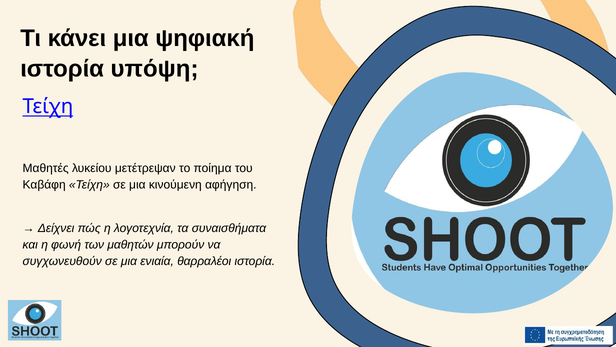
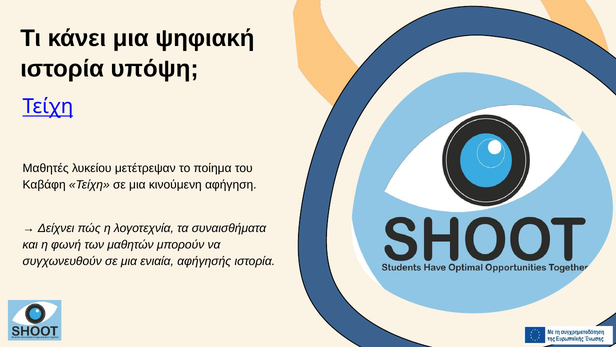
θαρραλέοι: θαρραλέοι -> αφήγησής (204, 261)
